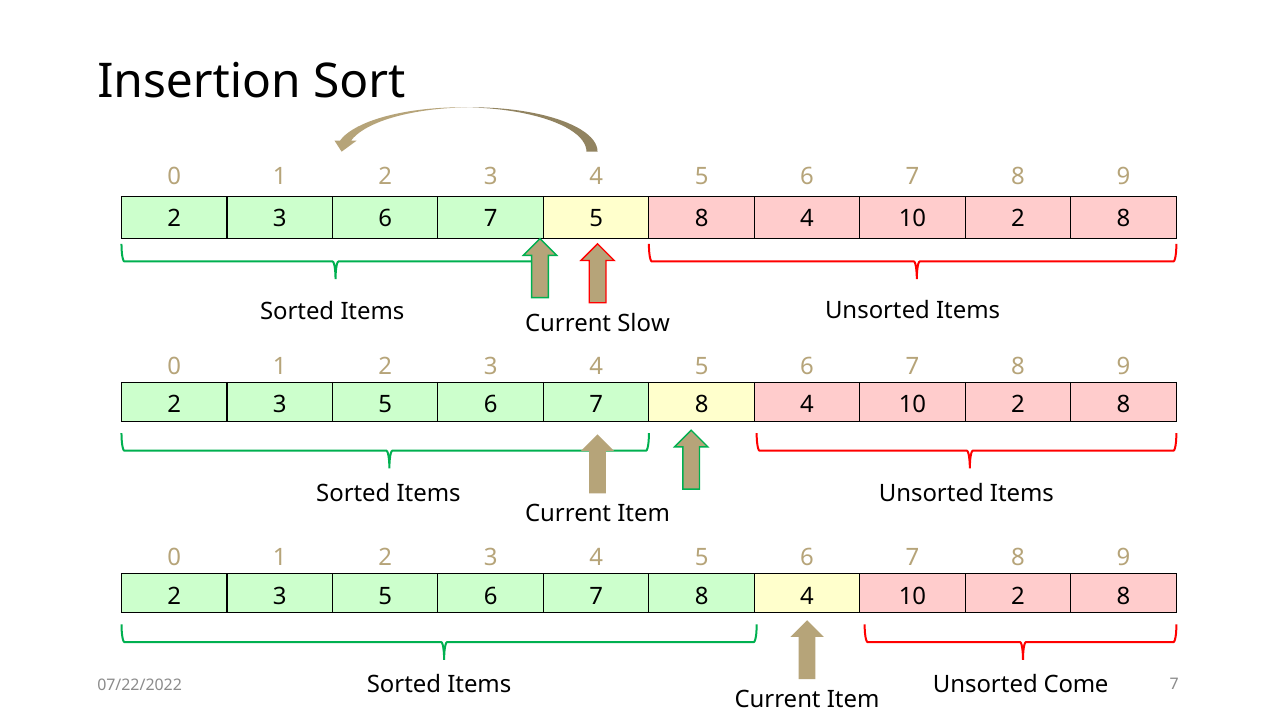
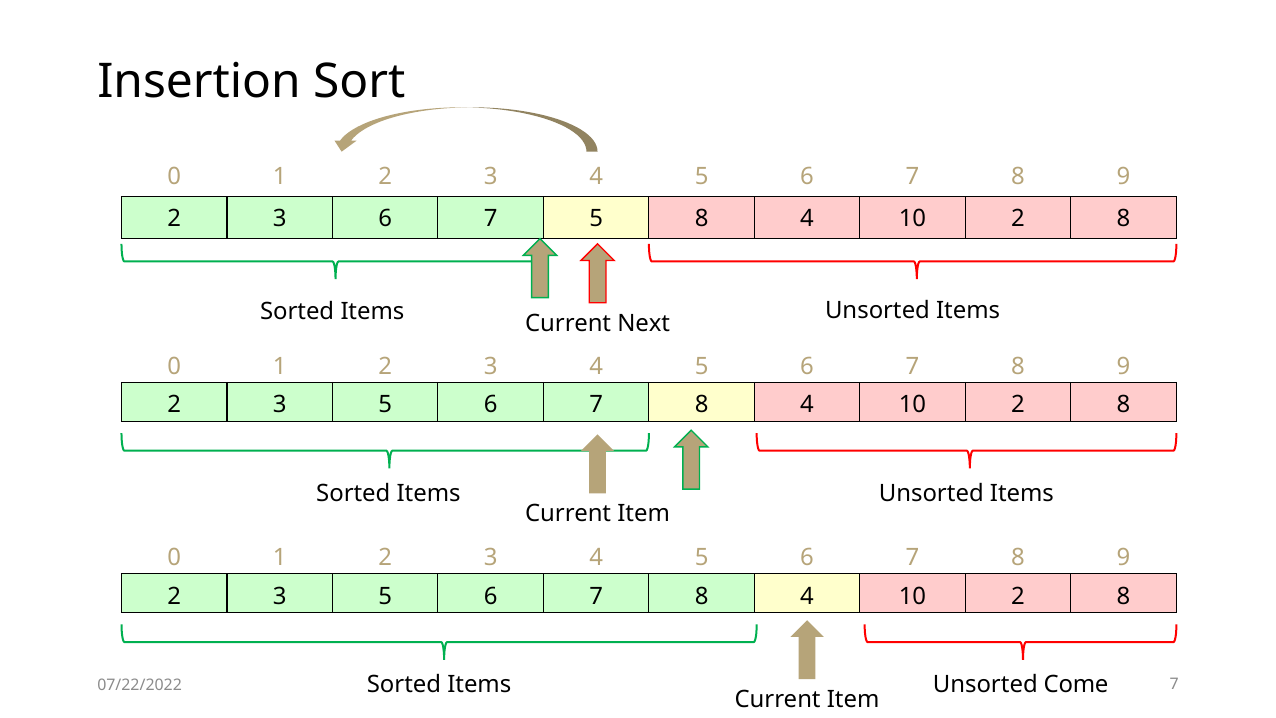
Slow: Slow -> Next (644, 323)
